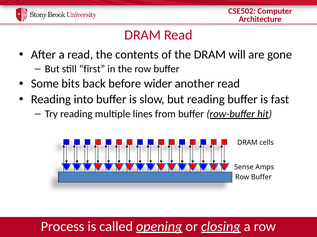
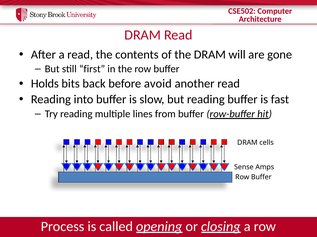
Some: Some -> Holds (45, 84)
wider: wider -> avoid (158, 84)
